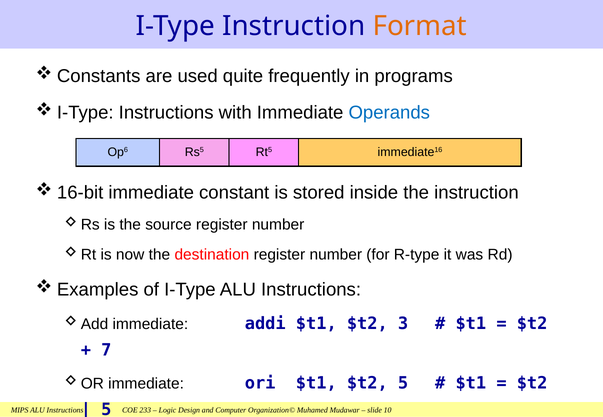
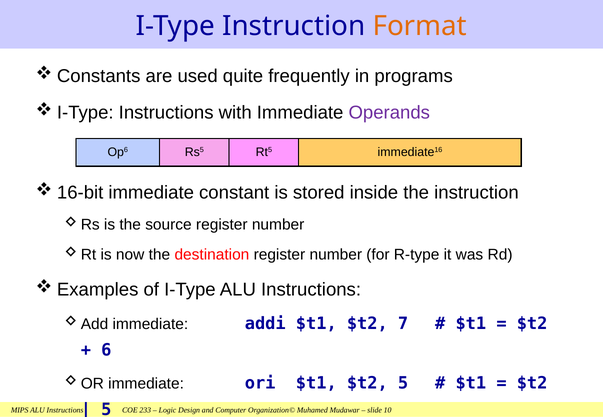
Operands colour: blue -> purple (389, 113)
3: 3 -> 7 (403, 324)
7: 7 -> 6 (106, 350)
